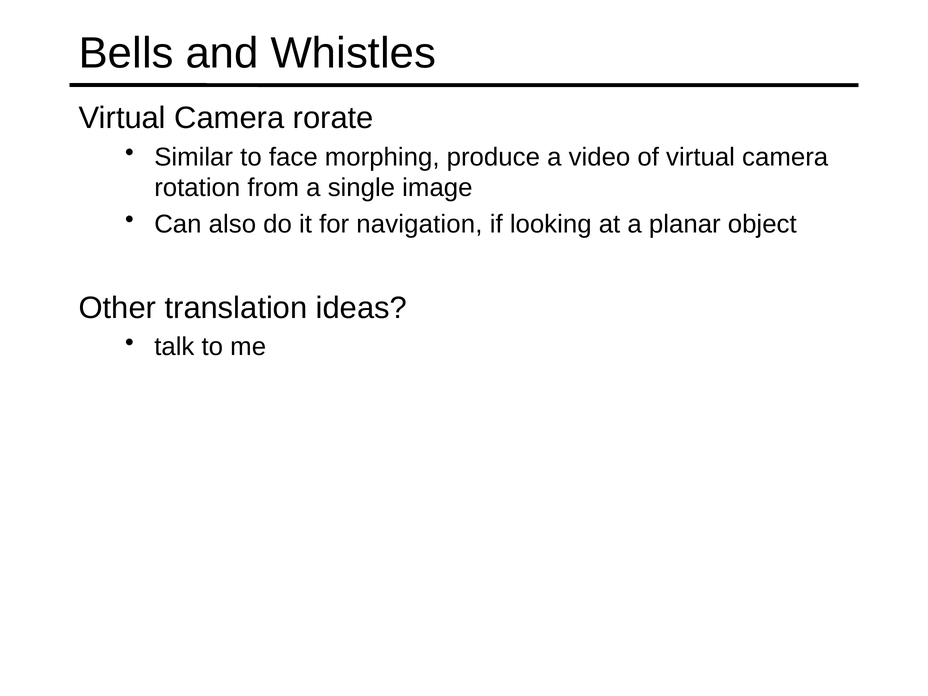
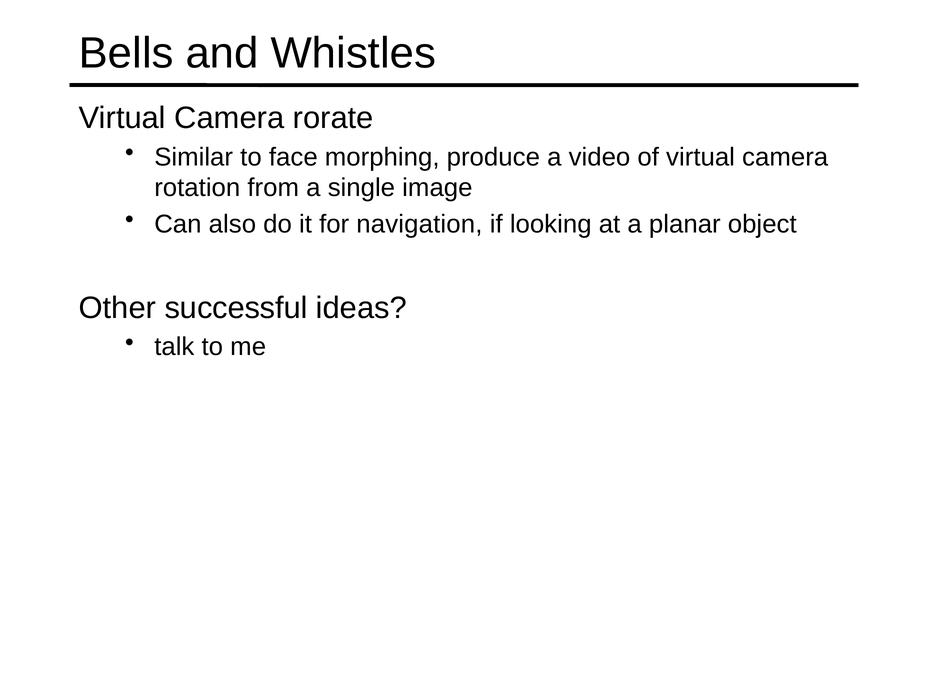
translation: translation -> successful (236, 308)
